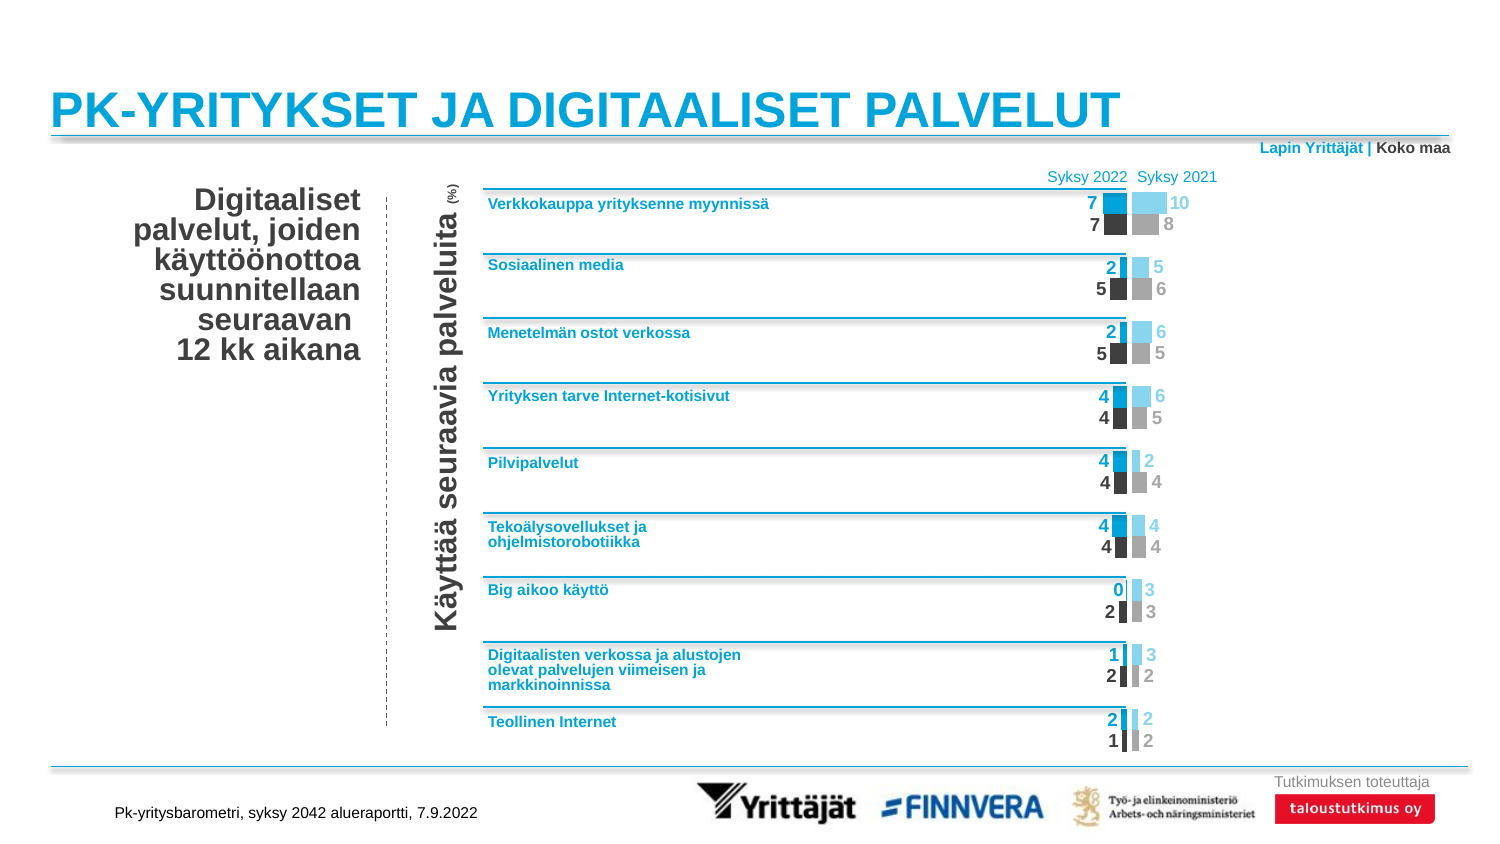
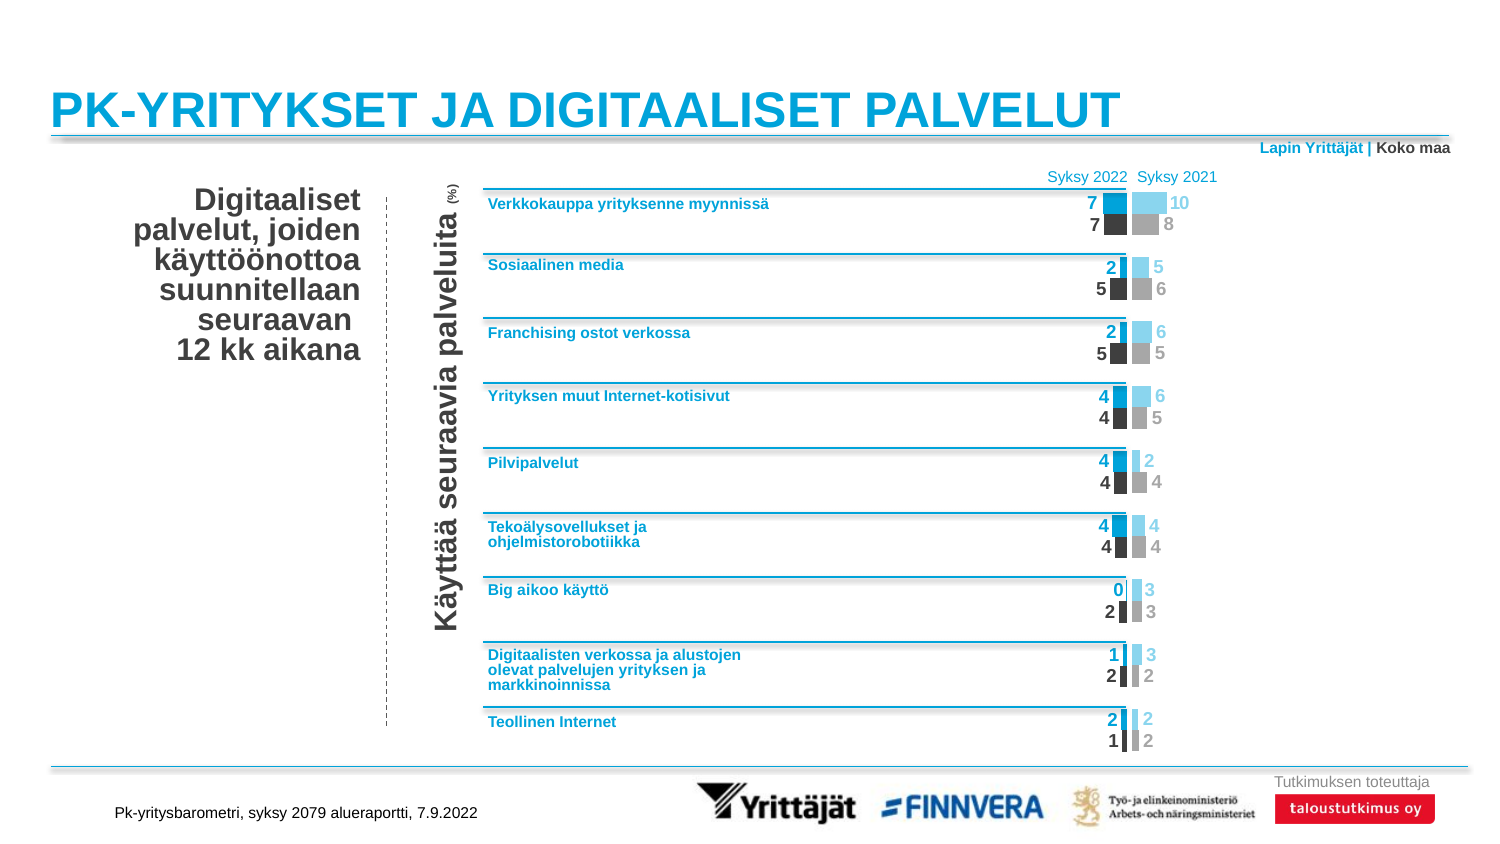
Menetelmän: Menetelmän -> Franchising (532, 333)
tarve: tarve -> muut (581, 396)
palvelujen viimeisen: viimeisen -> yrityksen (653, 670)
2042: 2042 -> 2079 (309, 813)
